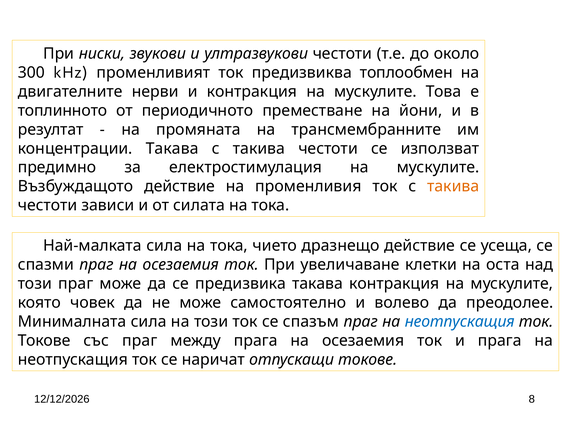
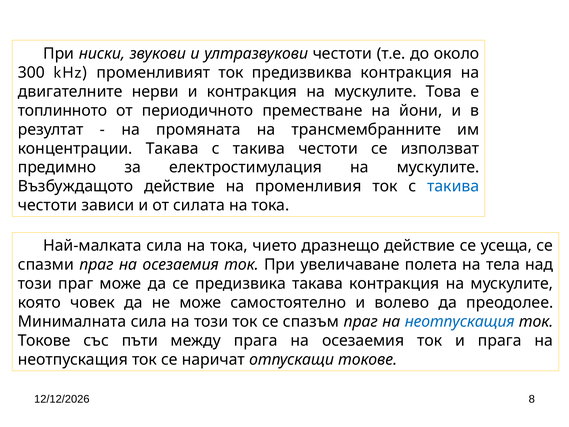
предизвиква топлообмен: топлообмен -> контракция (406, 72)
такива colour: orange -> blue (453, 186)
клетки: клетки -> полета (431, 265)
оста: оста -> тела (503, 265)
със праг: праг -> пъти (140, 340)
